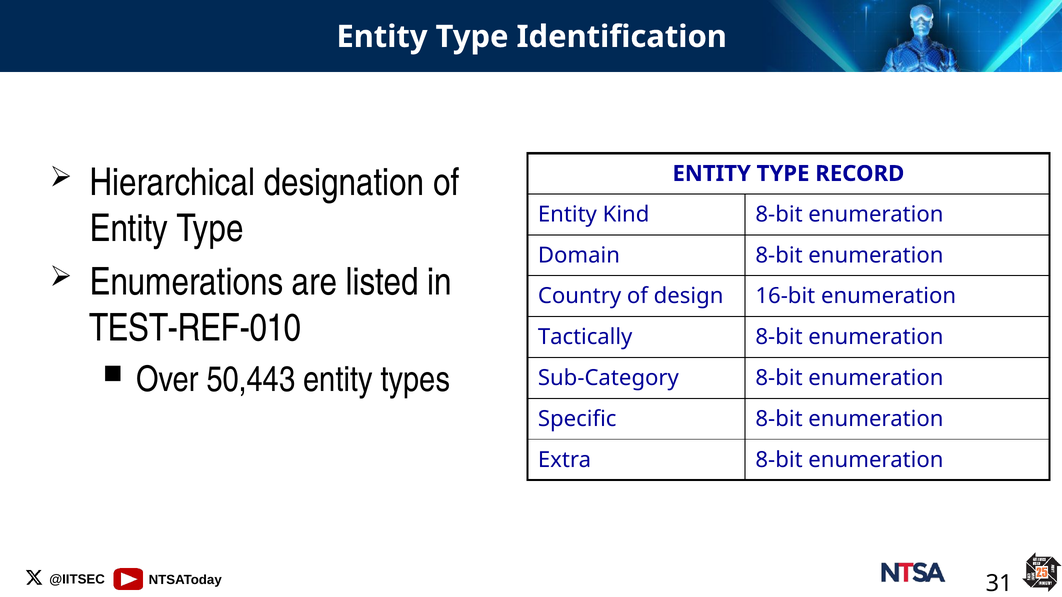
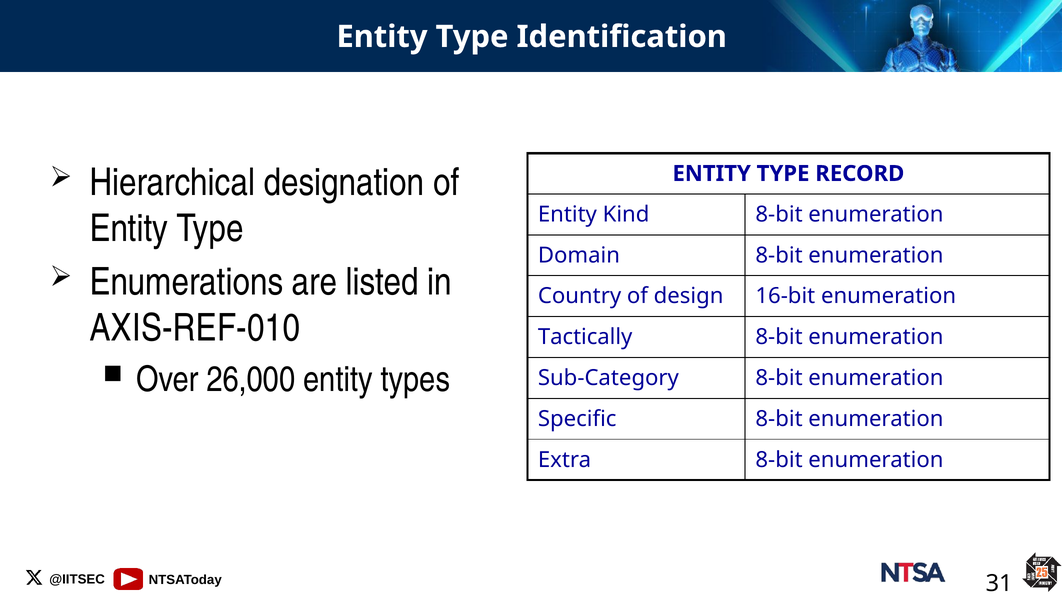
TEST-REF-010: TEST-REF-010 -> AXIS-REF-010 (195, 329)
50,443: 50,443 -> 26,000 (251, 380)
